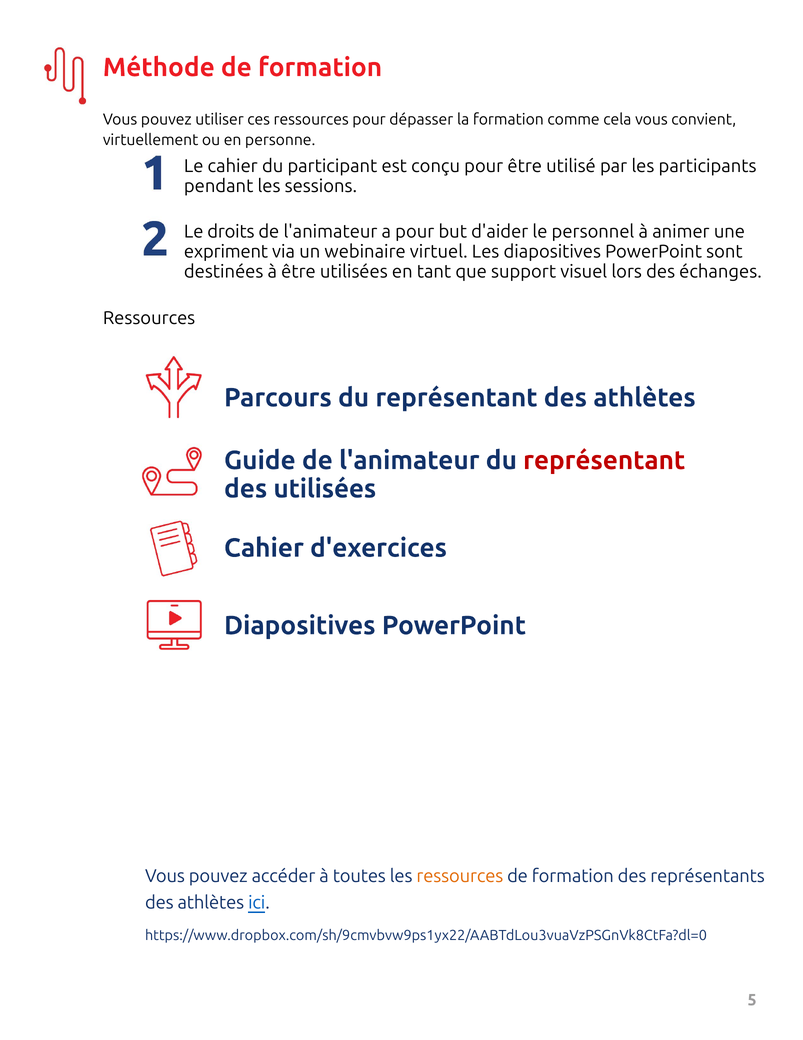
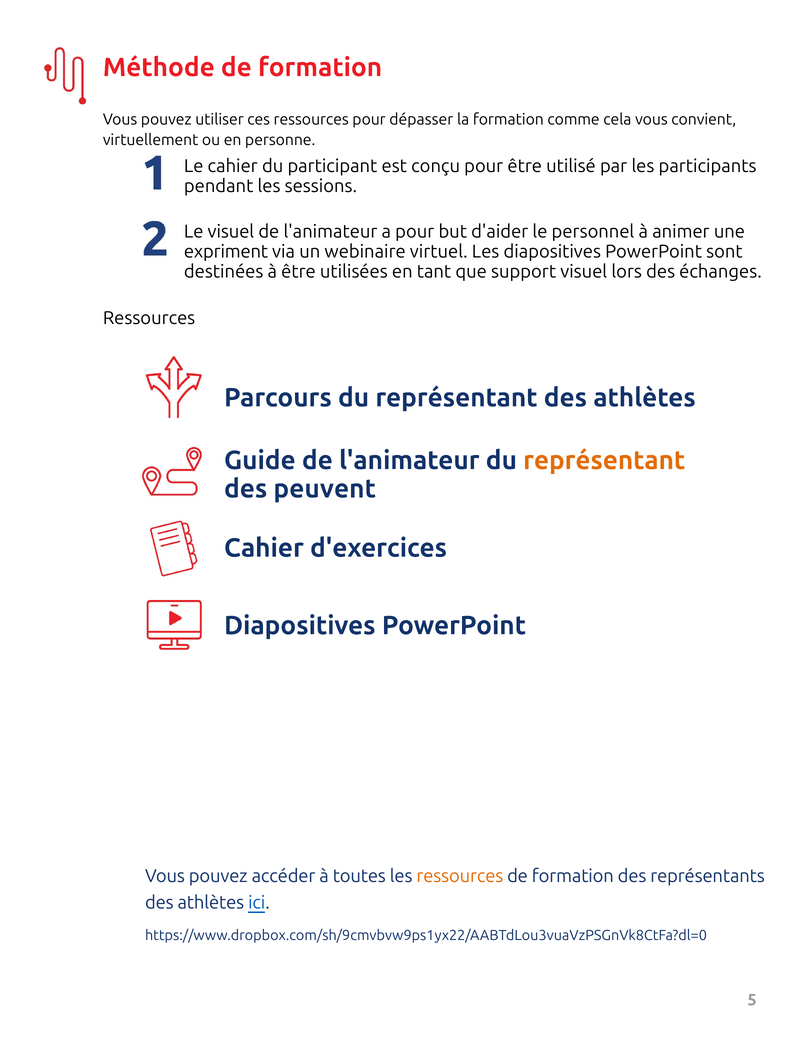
Le droits: droits -> visuel (231, 231)
représentant colour: red -> orange (604, 460)
des utilisées: utilisées -> peuvent (325, 488)
